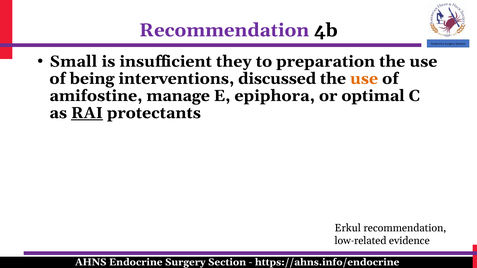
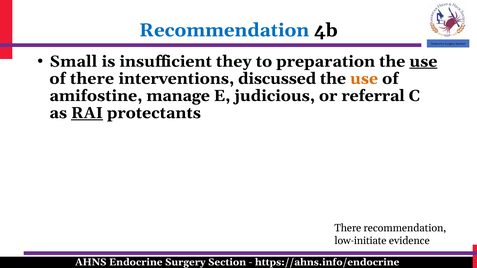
Recommendation colour: purple -> blue (224, 30)
use underline: none -> present (423, 62)
of being: being -> there (92, 79)
epiphora: epiphora -> judicious (275, 96)
optimal: optimal -> referral (373, 96)
Erkul: Erkul -> There (348, 228)
low‐related: low‐related -> low‐initiate (361, 241)
